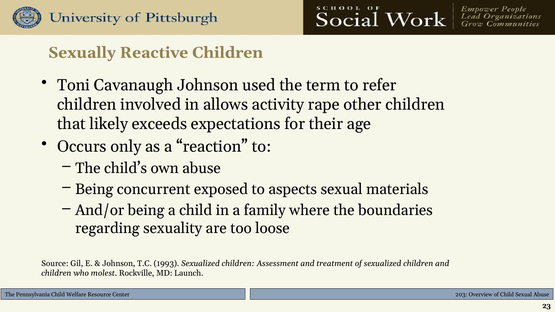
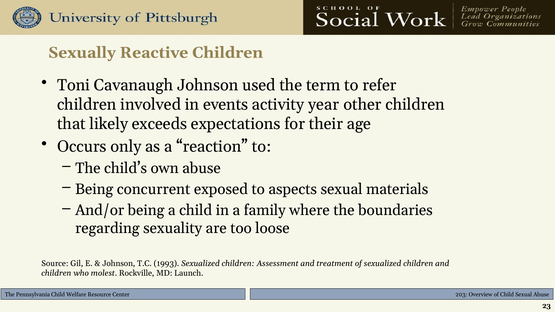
allows: allows -> events (226, 104)
rape: rape -> year (324, 104)
